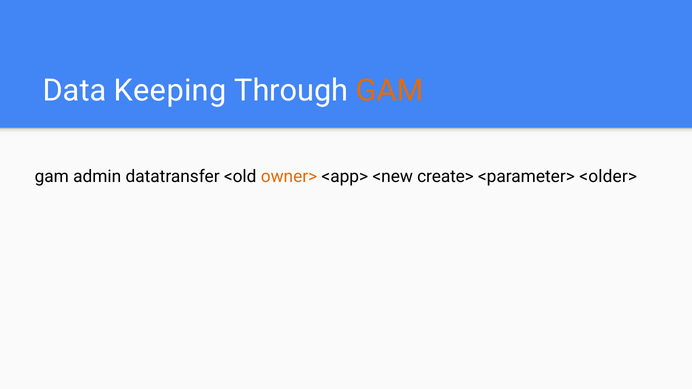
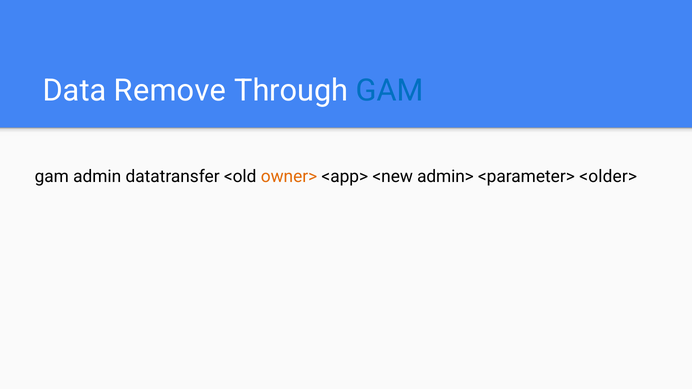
Keeping: Keeping -> Remove (170, 91)
GAM colour: orange -> blue (390, 91)
create>: create> -> admin> (445, 177)
